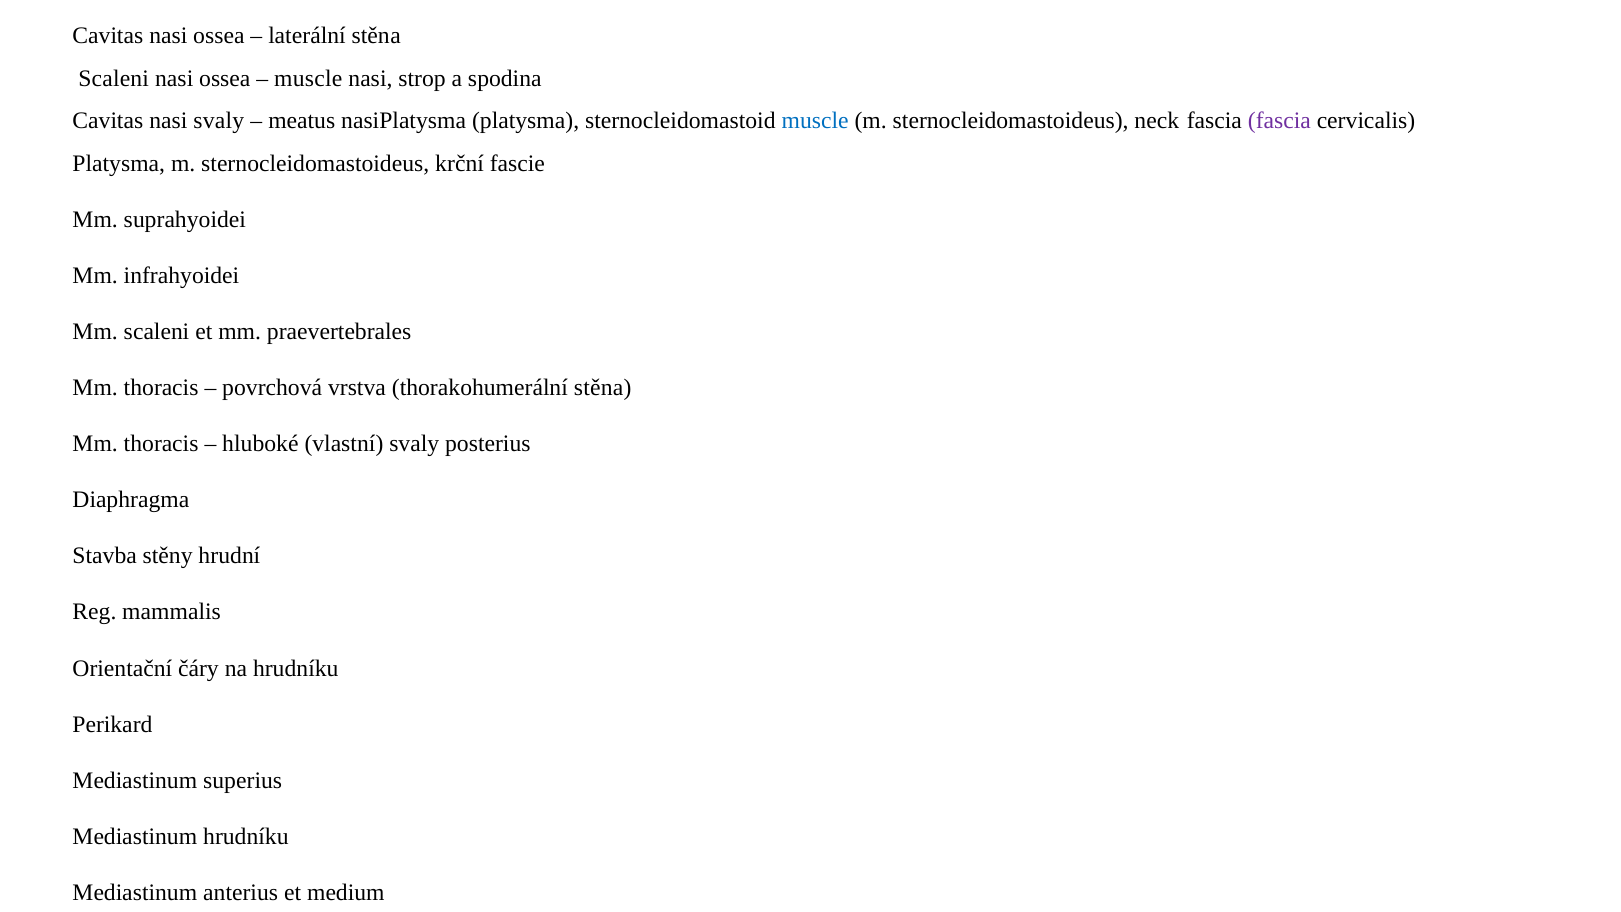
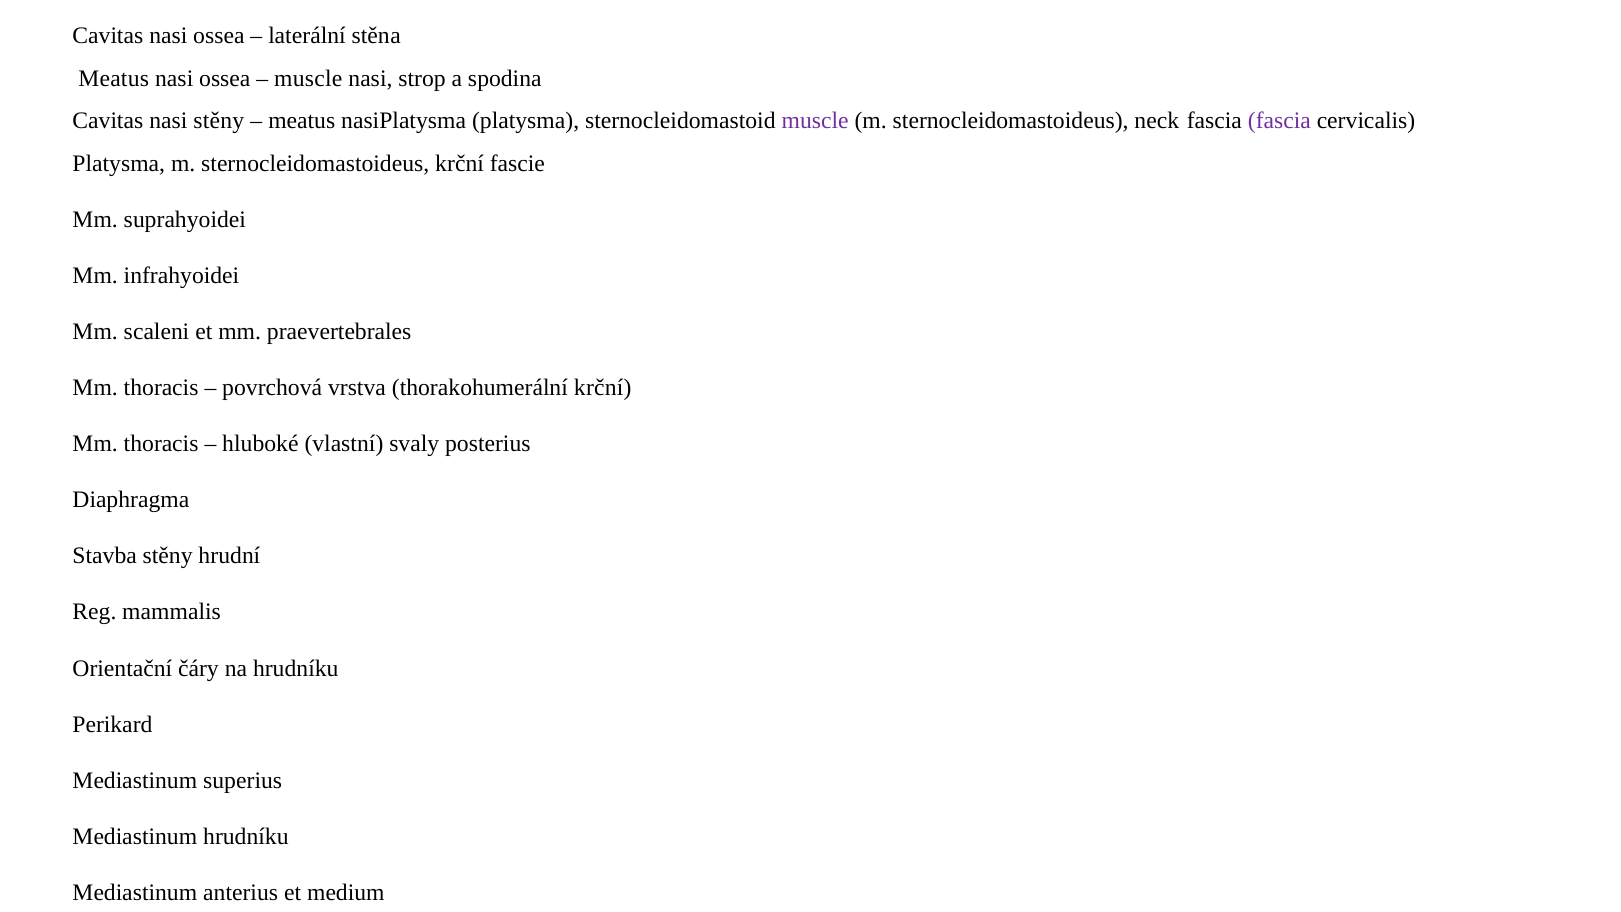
Scaleni: Scaleni -> Meatus (114, 79)
nasi svaly: svaly -> stěny (219, 121)
muscle colour: blue -> purple (815, 121)
thorakohumerální stěna: stěna -> krční (603, 388)
